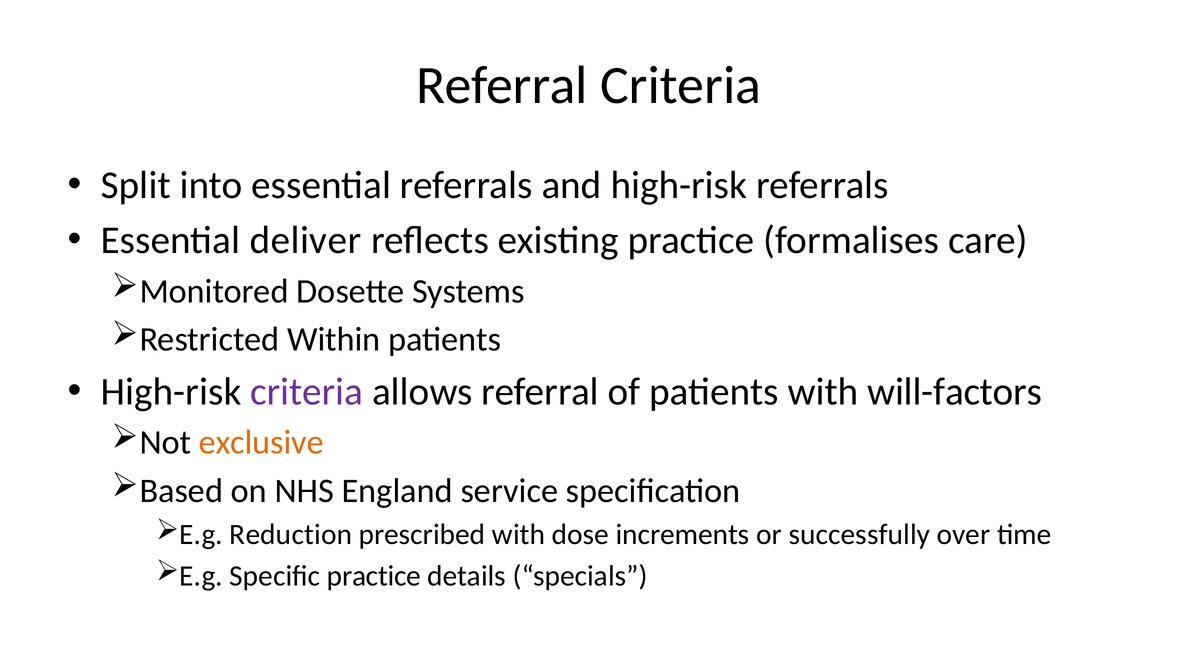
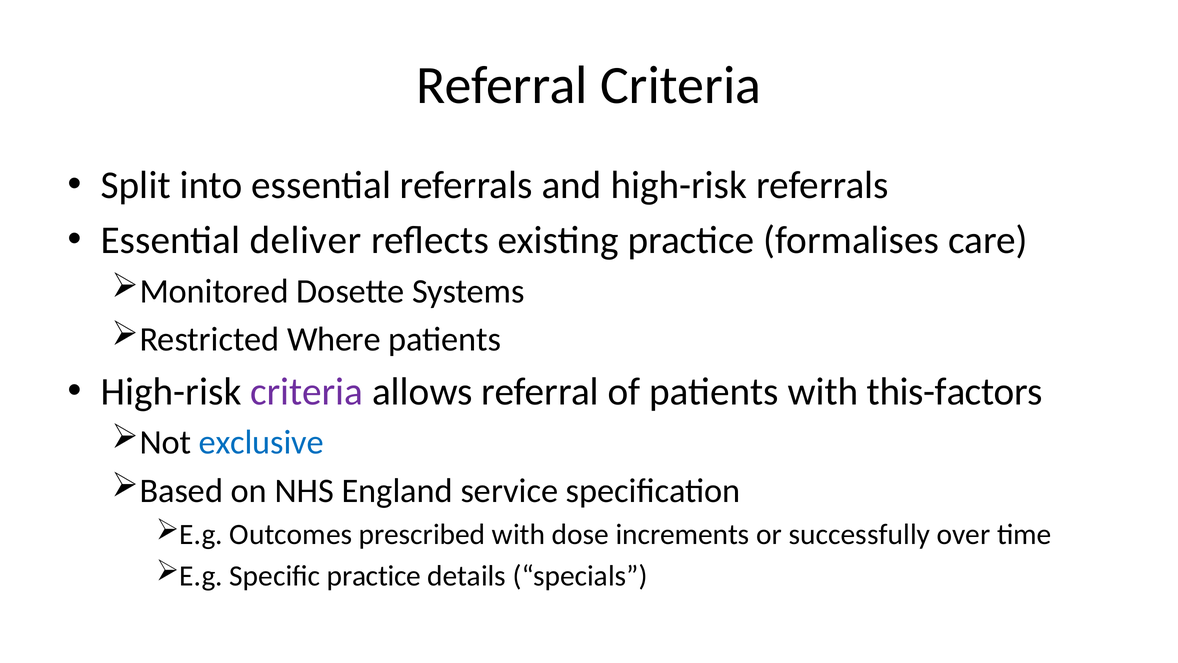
Within: Within -> Where (334, 339)
will-factors: will-factors -> this-factors (955, 392)
exclusive colour: orange -> blue (261, 442)
Reduction: Reduction -> Outcomes (291, 534)
